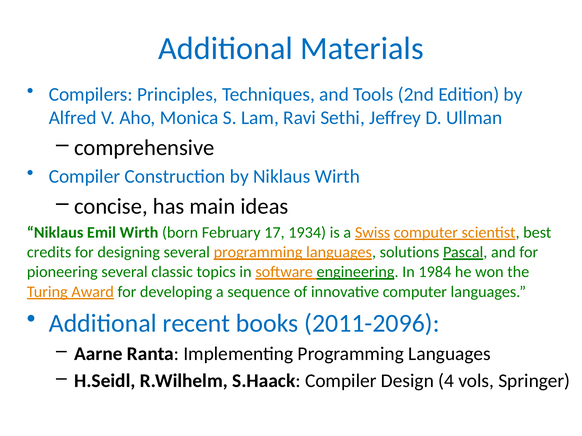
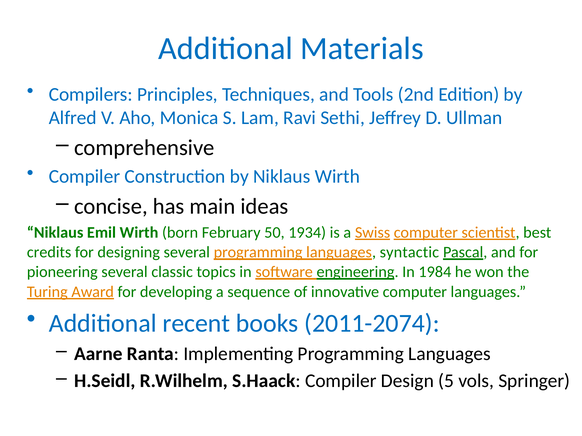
17: 17 -> 50 (274, 233)
solutions: solutions -> syntactic (409, 252)
2011-2096: 2011-2096 -> 2011-2074 (372, 324)
4: 4 -> 5 (446, 381)
